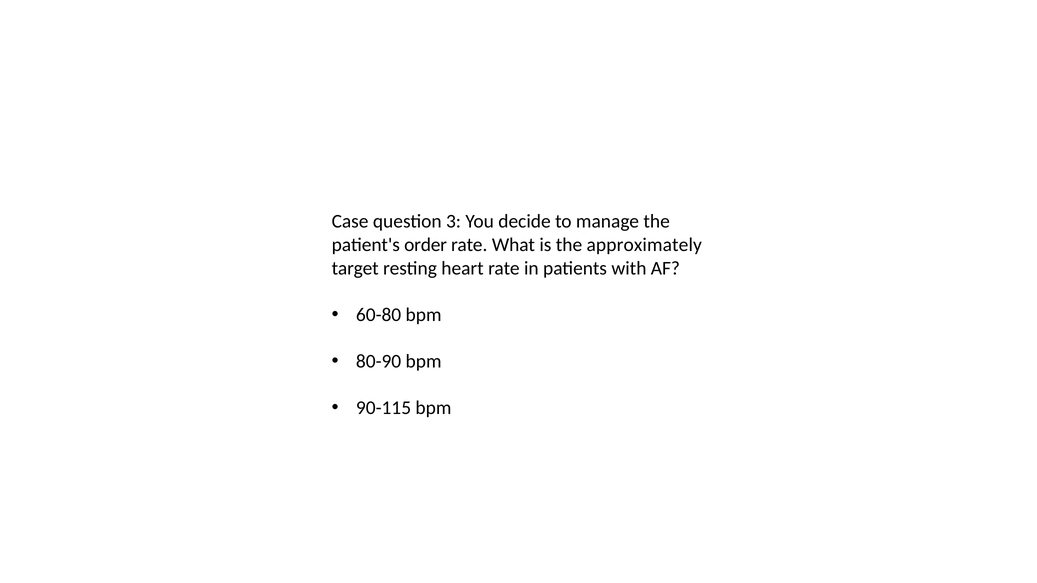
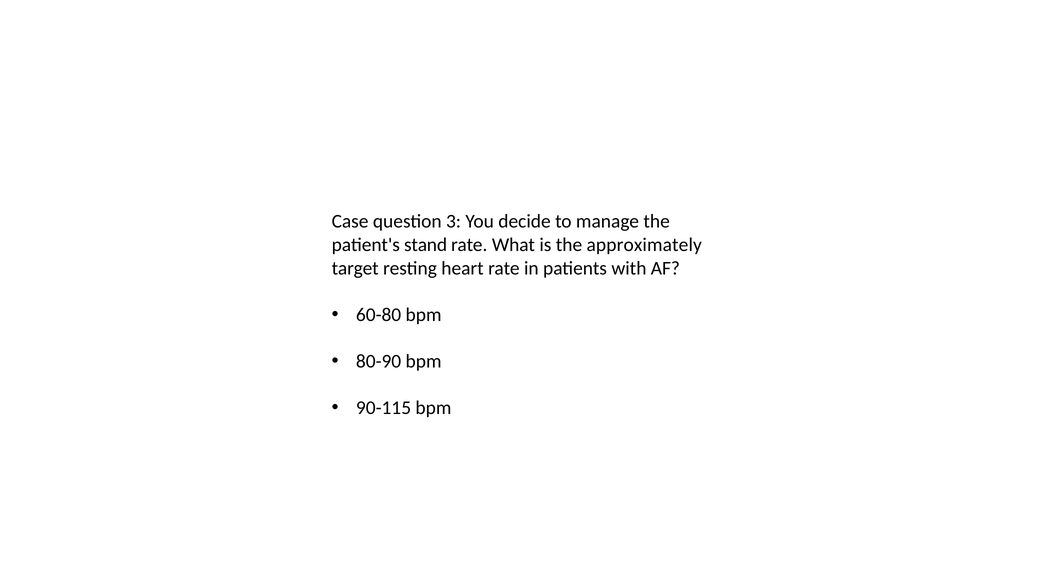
order: order -> stand (426, 245)
